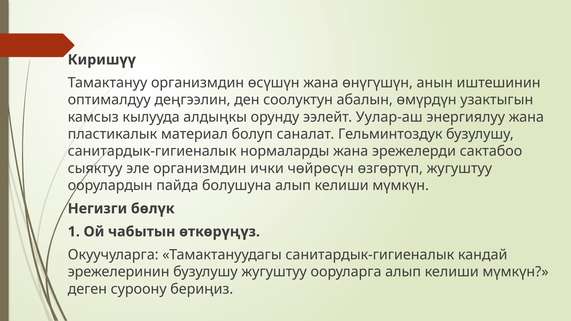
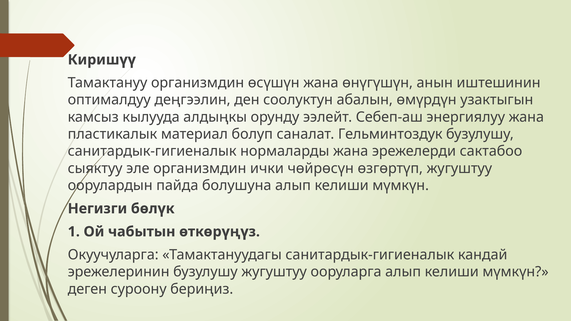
Уулар-аш: Уулар-аш -> Себеп-аш (389, 117)
